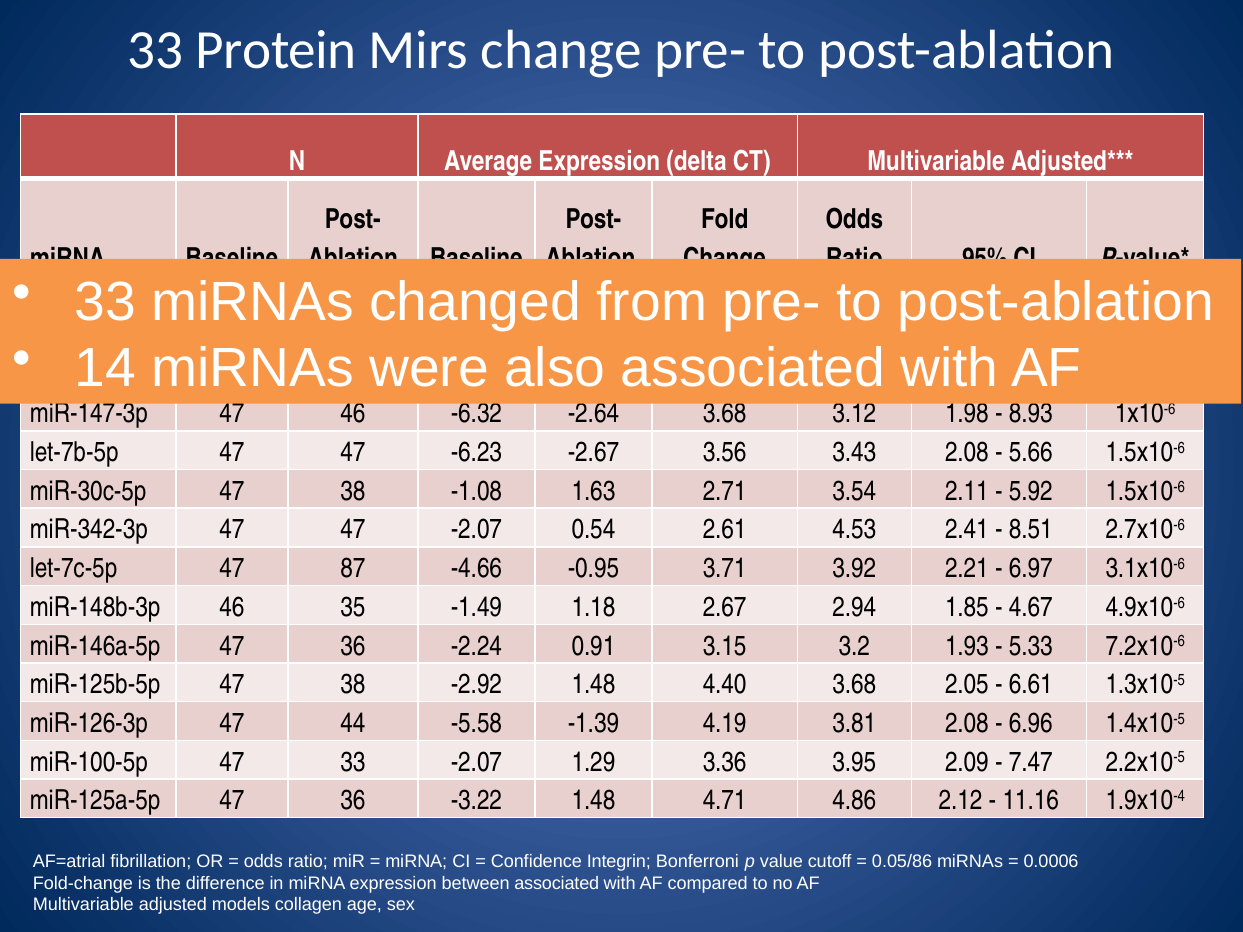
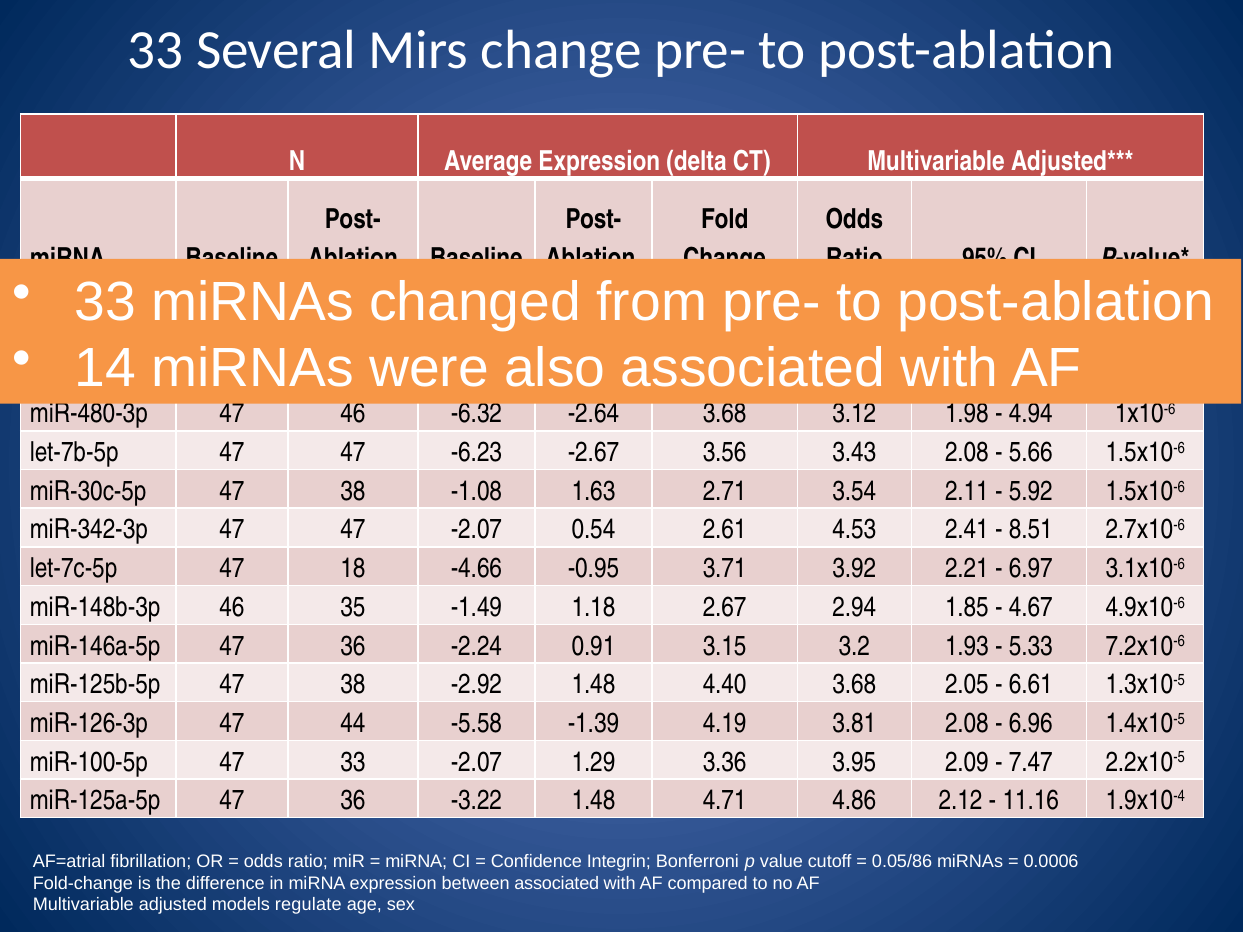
Protein: Protein -> Several (276, 50)
miR-147-3p: miR-147-3p -> miR-480-3p (89, 414)
8.93: 8.93 -> 4.94 (1031, 414)
87: 87 -> 18 (353, 569)
collagen: collagen -> regulate (308, 905)
